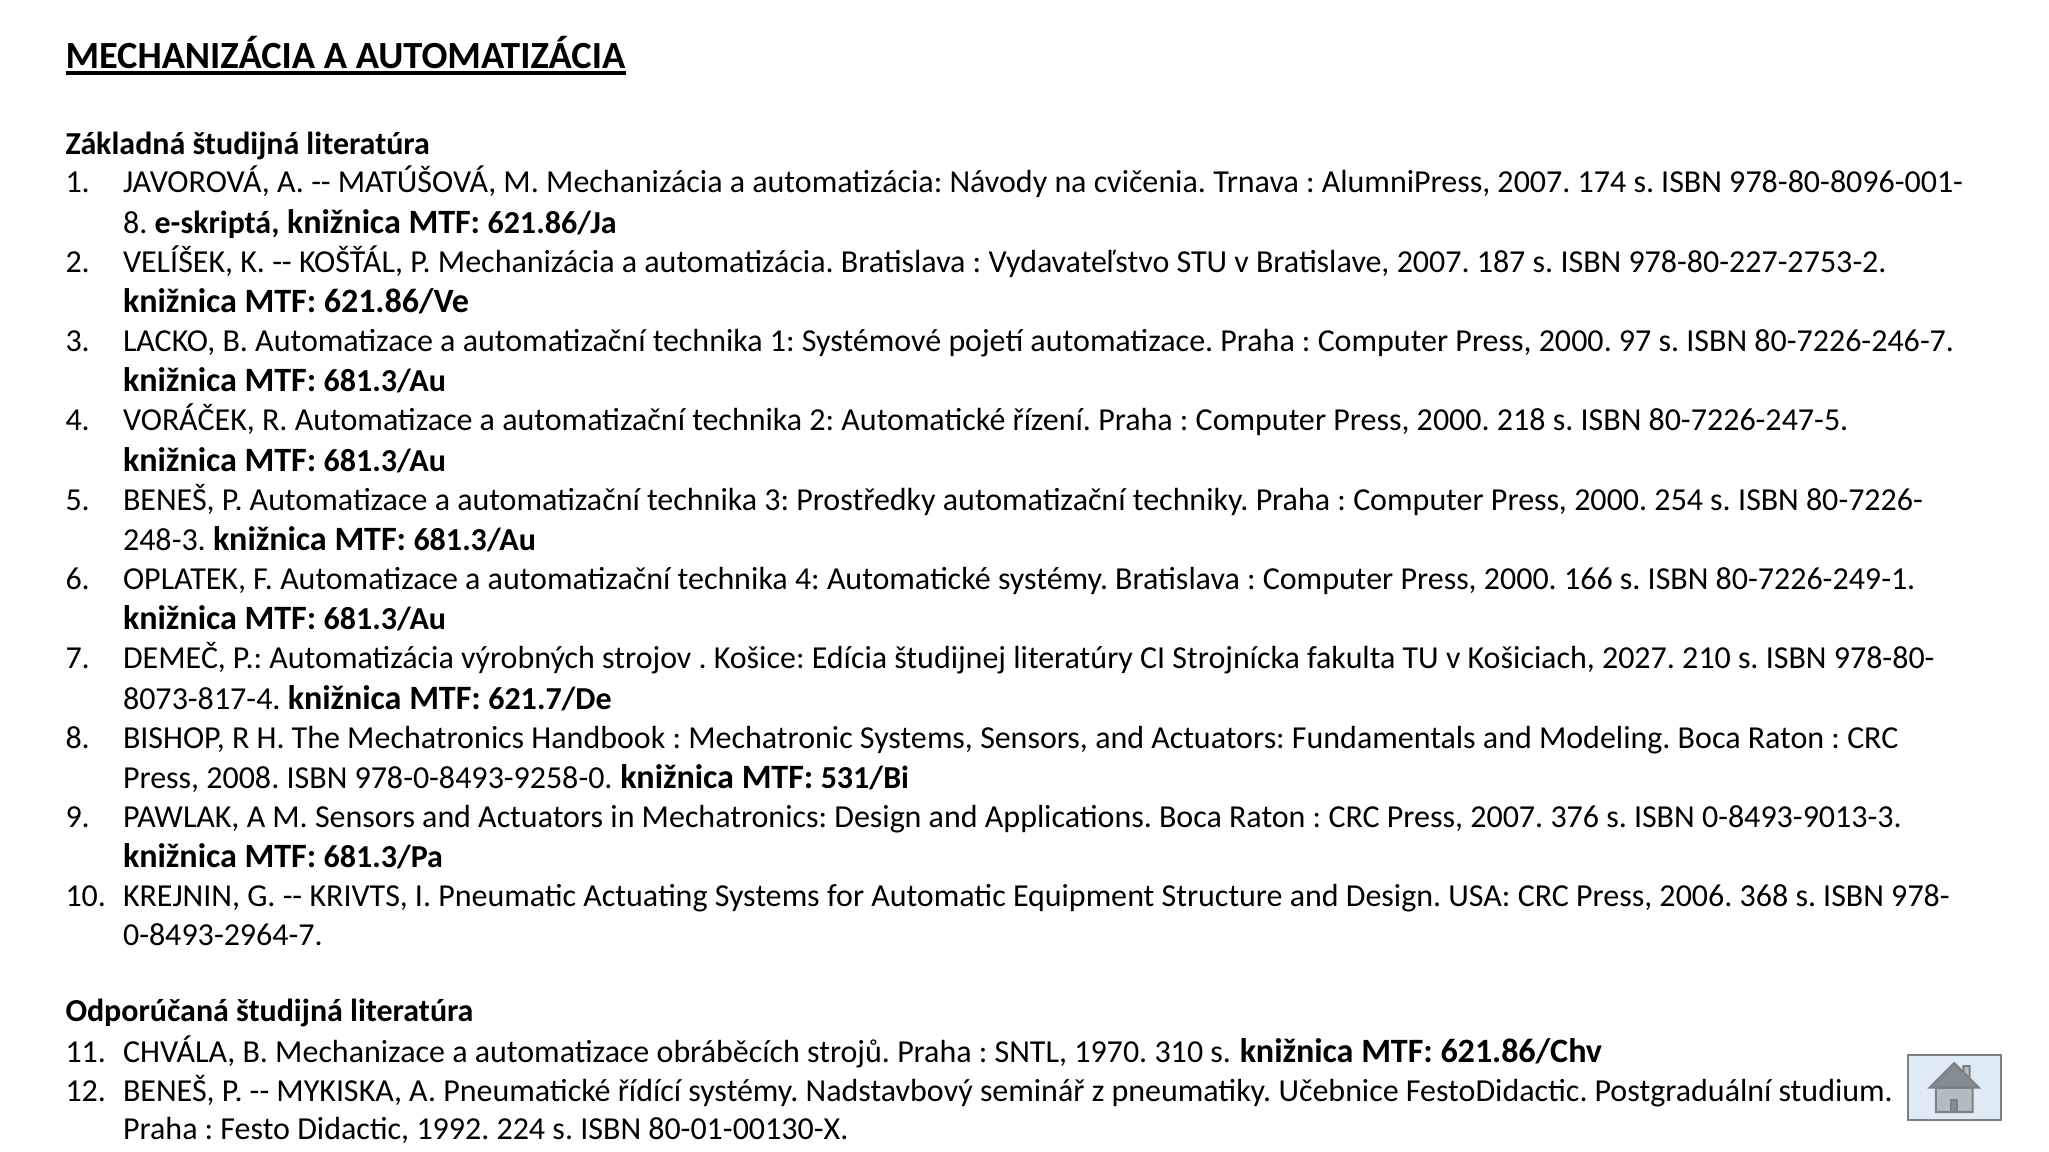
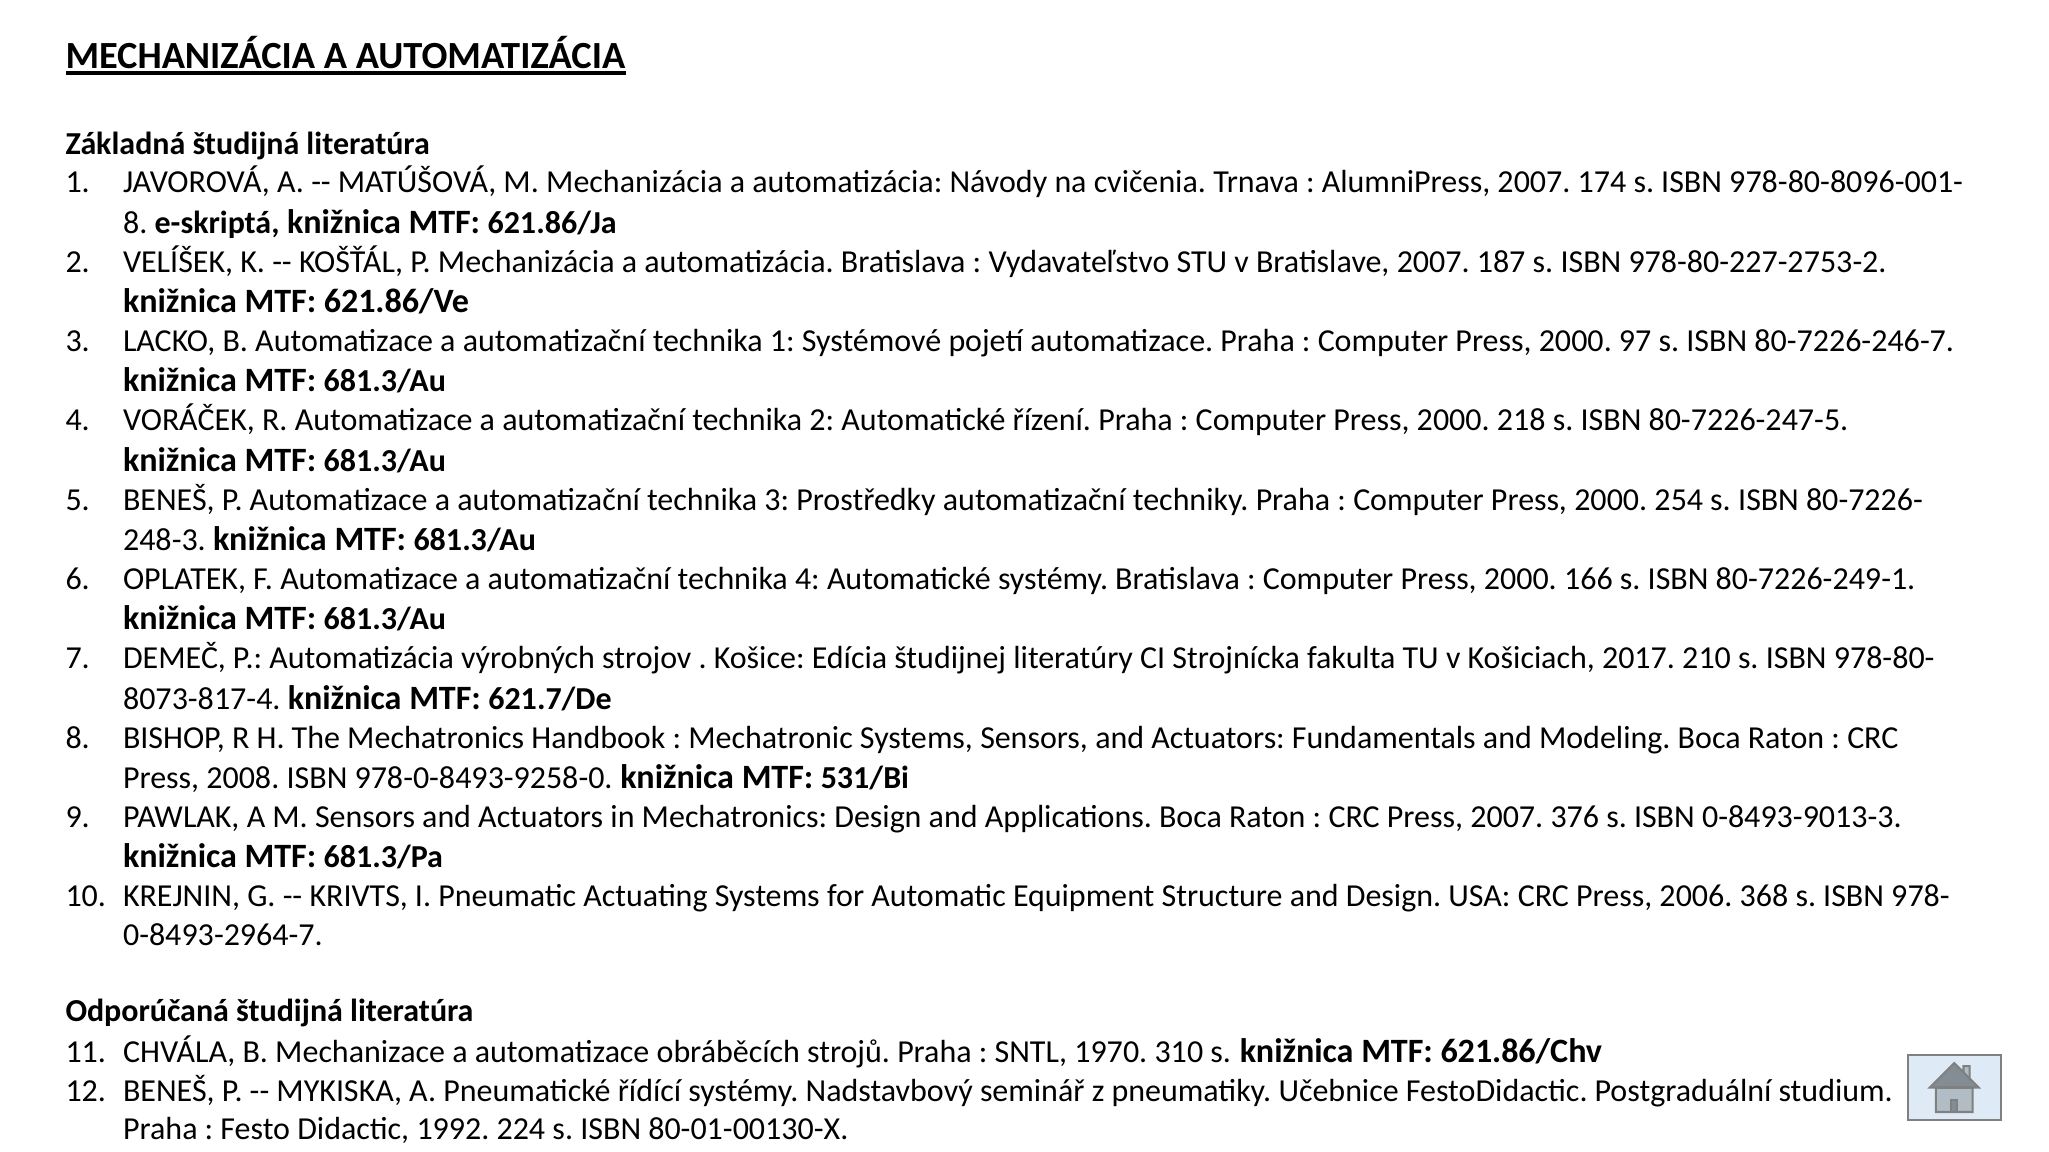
2027: 2027 -> 2017 (1639, 659)
